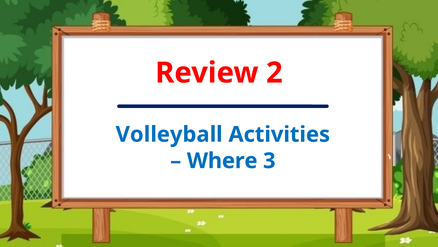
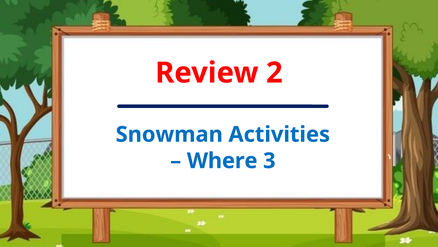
Volleyball: Volleyball -> Snowman (169, 134)
